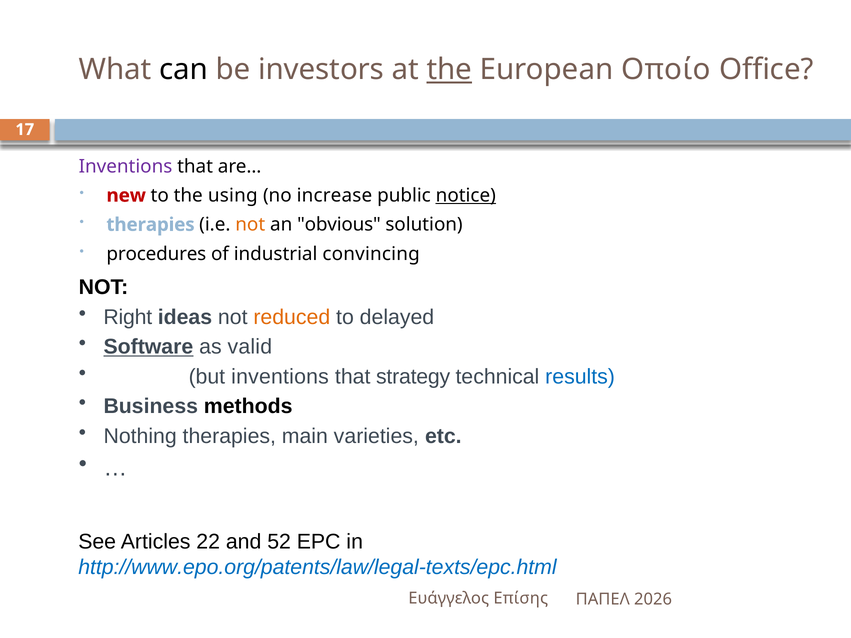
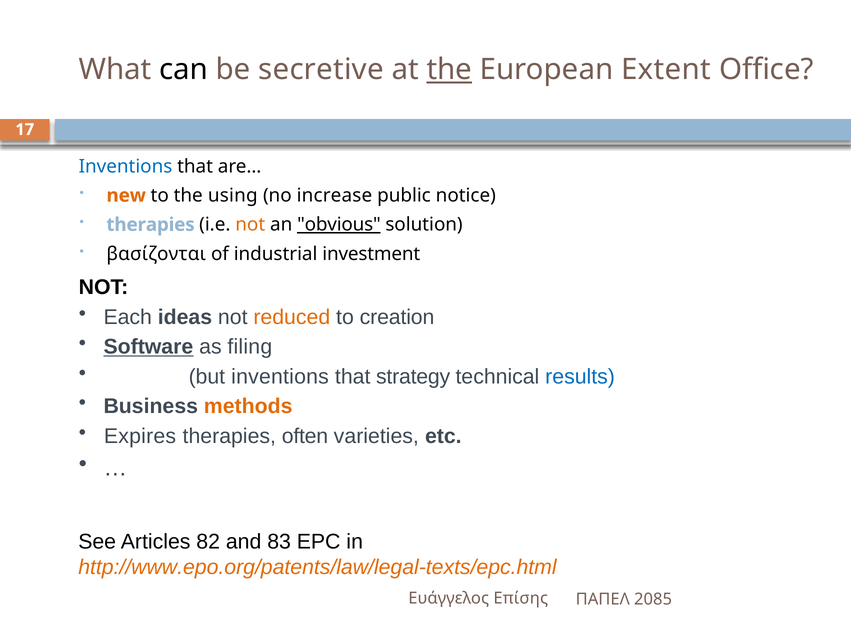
investors: investors -> secretive (321, 70)
Οποίο: Οποίο -> Extent (666, 70)
Inventions colour: purple -> blue (126, 166)
new colour: red -> orange (126, 196)
notice underline: present -> none (466, 196)
obvious underline: none -> present (339, 225)
procedures: procedures -> βασίζονται (156, 254)
convincing: convincing -> investment (371, 254)
Right: Right -> Each (128, 317)
delayed: delayed -> creation (397, 317)
valid: valid -> filing (250, 347)
methods colour: black -> orange (248, 406)
Nothing: Nothing -> Expires (140, 436)
main: main -> often (305, 436)
22: 22 -> 82 (208, 542)
52: 52 -> 83 (279, 542)
http://www.epo.org/patents/law/legal-texts/epc.html colour: blue -> orange (317, 567)
2026: 2026 -> 2085 (653, 600)
